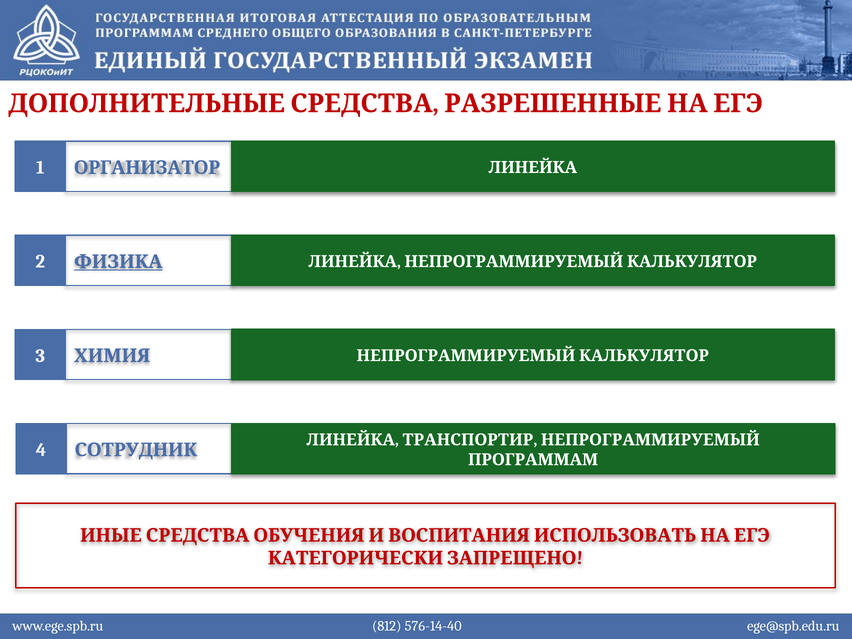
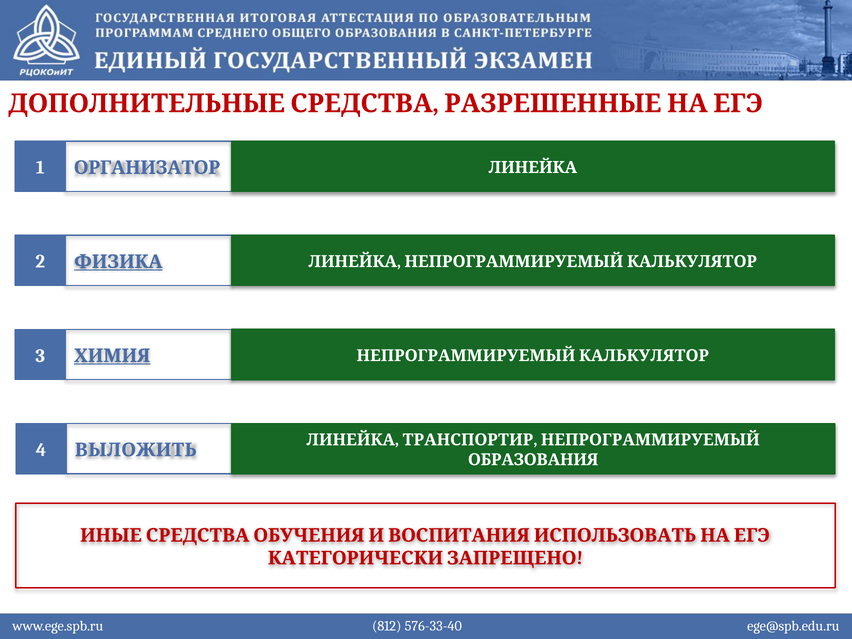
ХИМИЯ underline: none -> present (112, 356)
СОТРУДНИК: СОТРУДНИК -> ВЫЛОЖИТЬ (136, 450)
ПРОГРАММАМ: ПРОГРАММАМ -> ОБРАЗОВАНИЯ (533, 460)
576-14-40: 576-14-40 -> 576-33-40 (433, 626)
